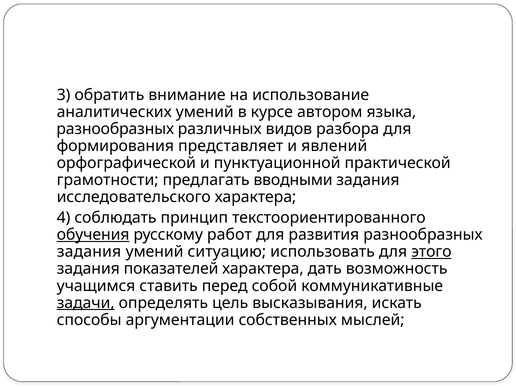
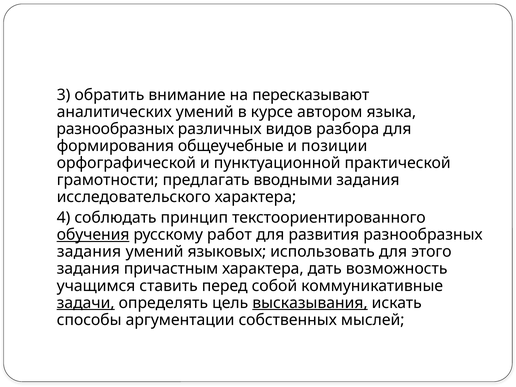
использование: использование -> пересказывают (311, 95)
представляет: представляет -> общеучебные (231, 146)
явлений: явлений -> позиции (334, 146)
ситуацию: ситуацию -> языковых (227, 252)
этого underline: present -> none (431, 252)
показателей: показателей -> причастным (171, 269)
высказывания underline: none -> present (310, 303)
